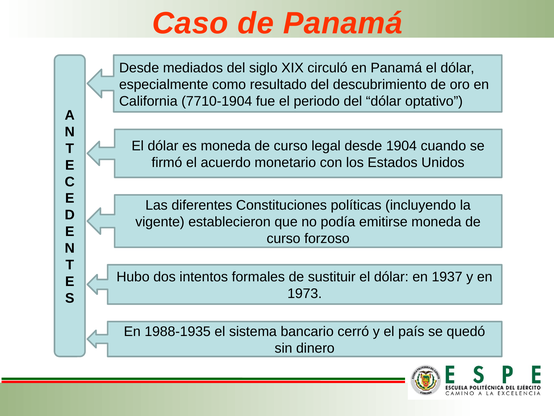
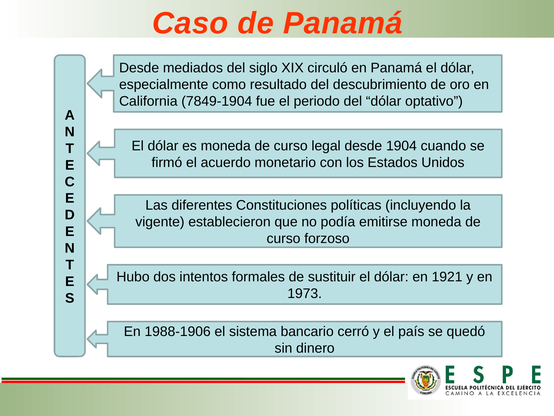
7710-1904: 7710-1904 -> 7849-1904 (217, 101)
1937: 1937 -> 1921 (447, 277)
1988-1935: 1988-1935 -> 1988-1906 (178, 331)
